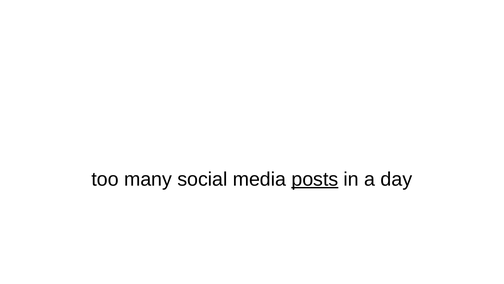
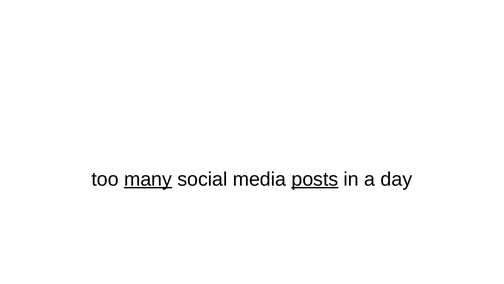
many underline: none -> present (148, 179)
